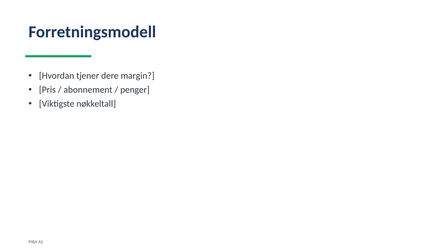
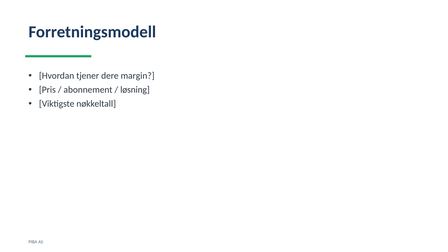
penger: penger -> løsning (135, 90)
